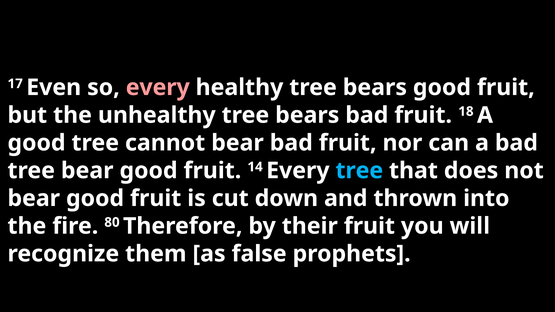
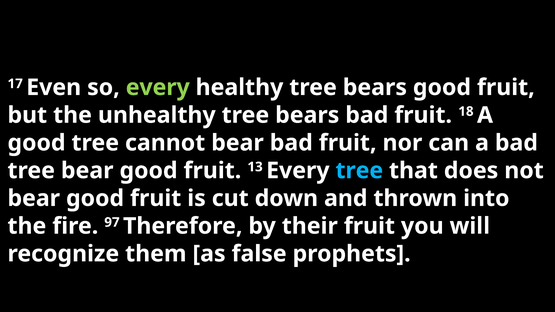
every colour: pink -> light green (158, 87)
14: 14 -> 13 (255, 167)
80: 80 -> 97 (112, 223)
